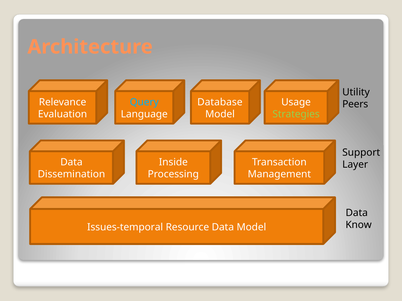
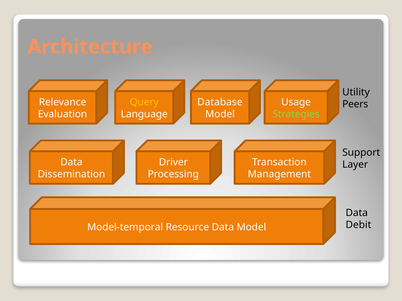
Query colour: light blue -> yellow (144, 102)
Inside: Inside -> Driver (173, 163)
Know: Know -> Debit (359, 225)
Issues-temporal: Issues-temporal -> Model-temporal (125, 228)
